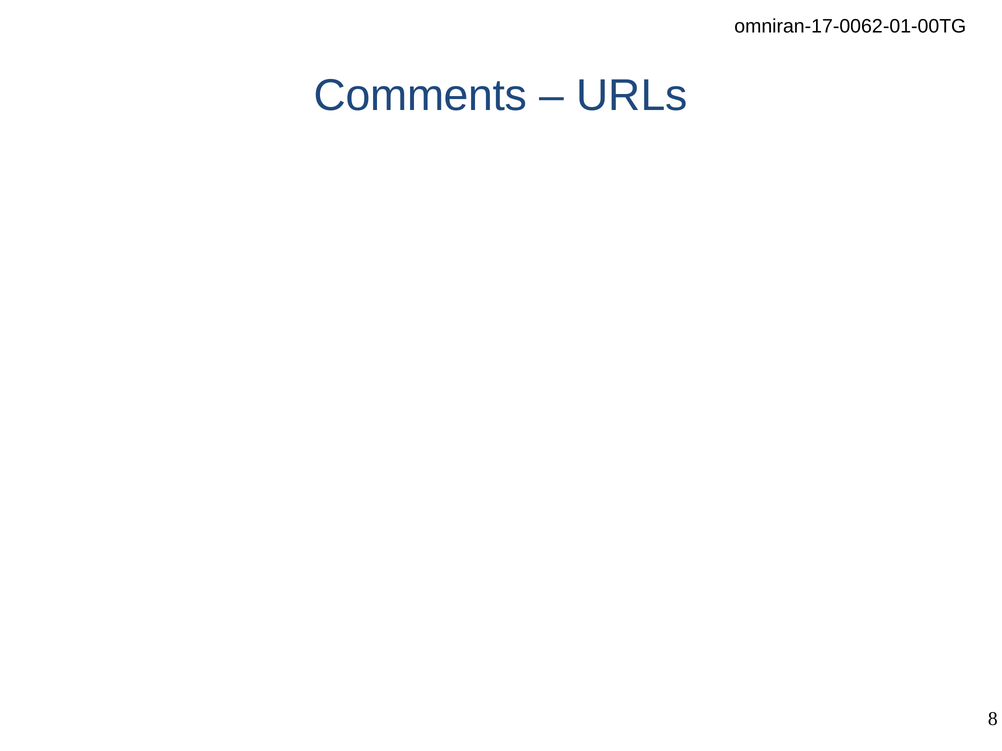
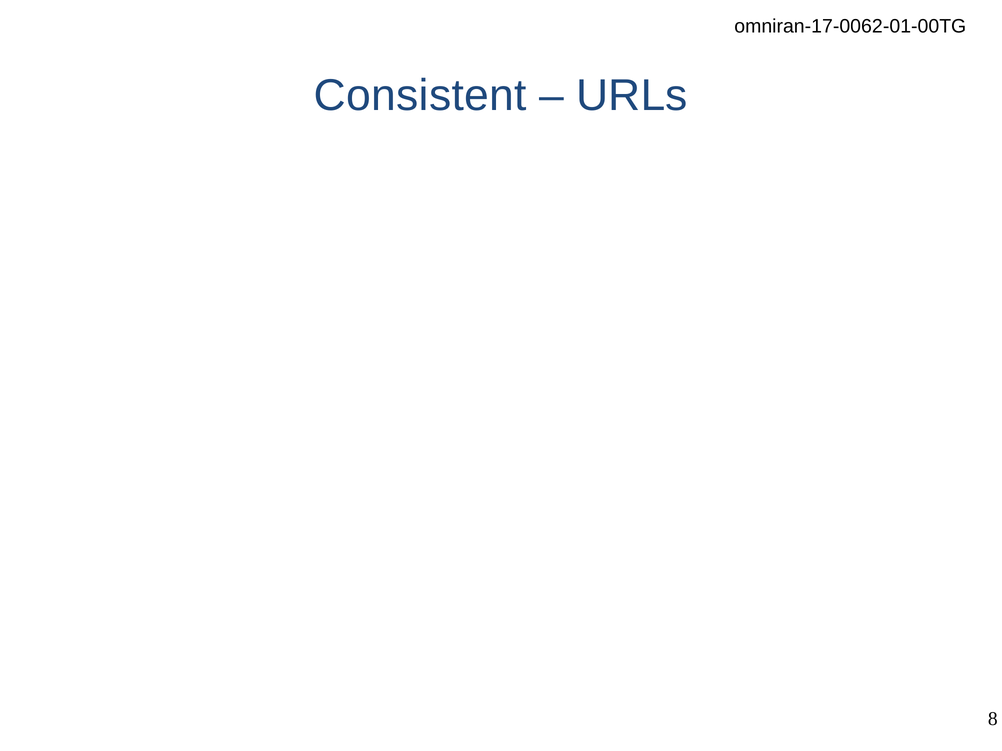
Comments: Comments -> Consistent (420, 96)
